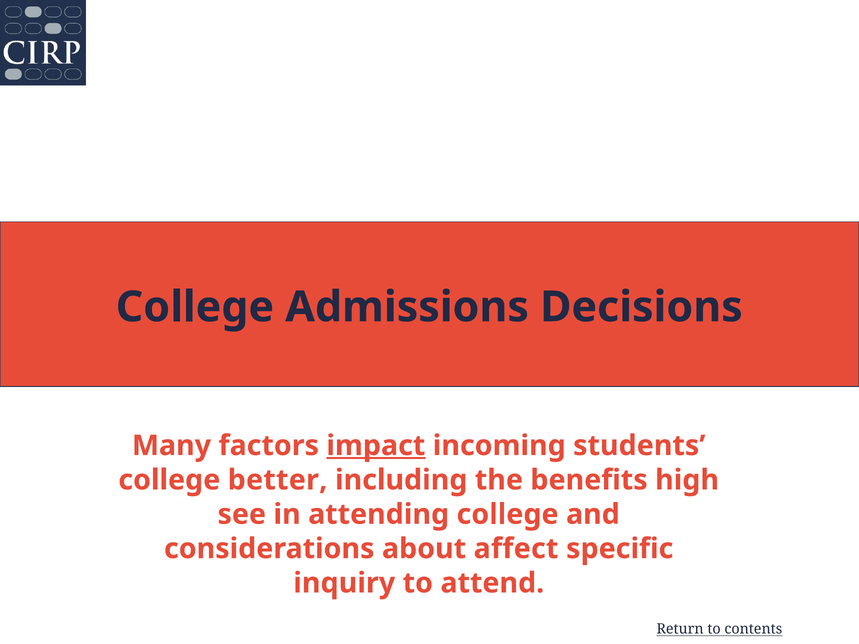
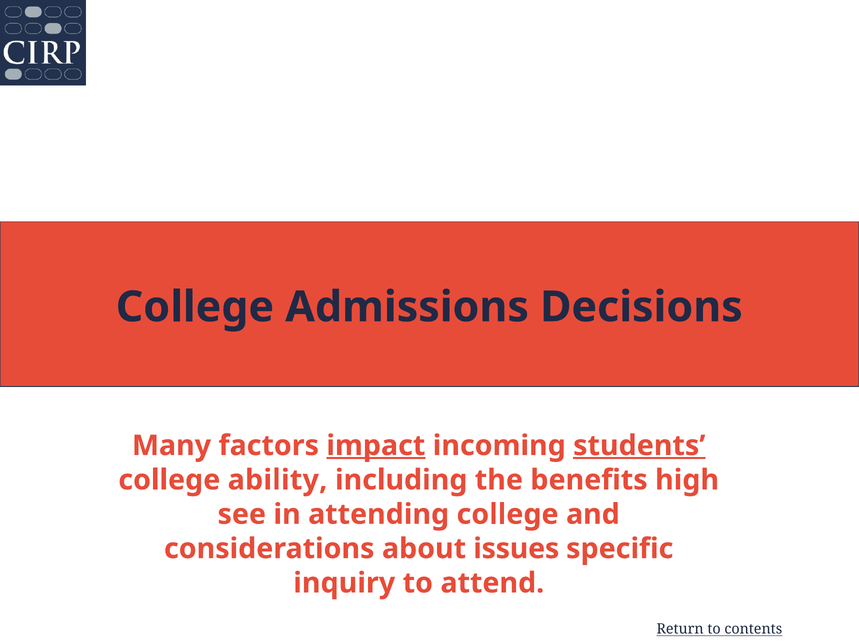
students underline: none -> present (639, 446)
better: better -> ability (277, 480)
affect: affect -> issues (516, 549)
